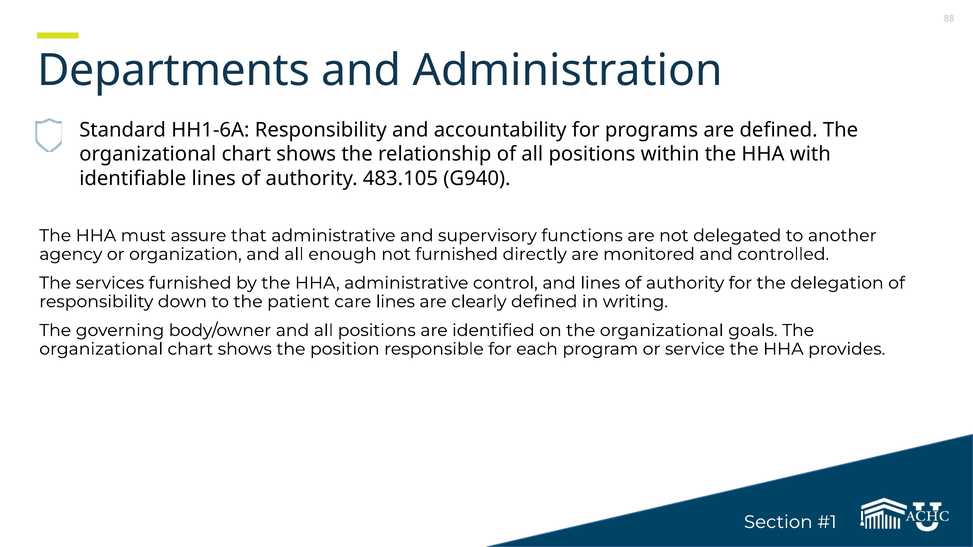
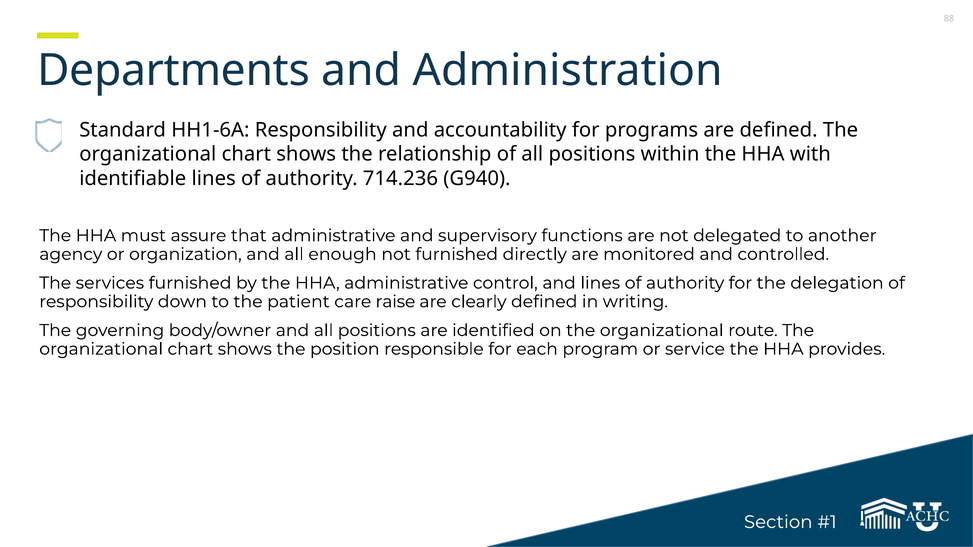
483.105: 483.105 -> 714.236 (400, 179)
care lines: lines -> raise (395, 302)
goals: goals -> route (753, 331)
